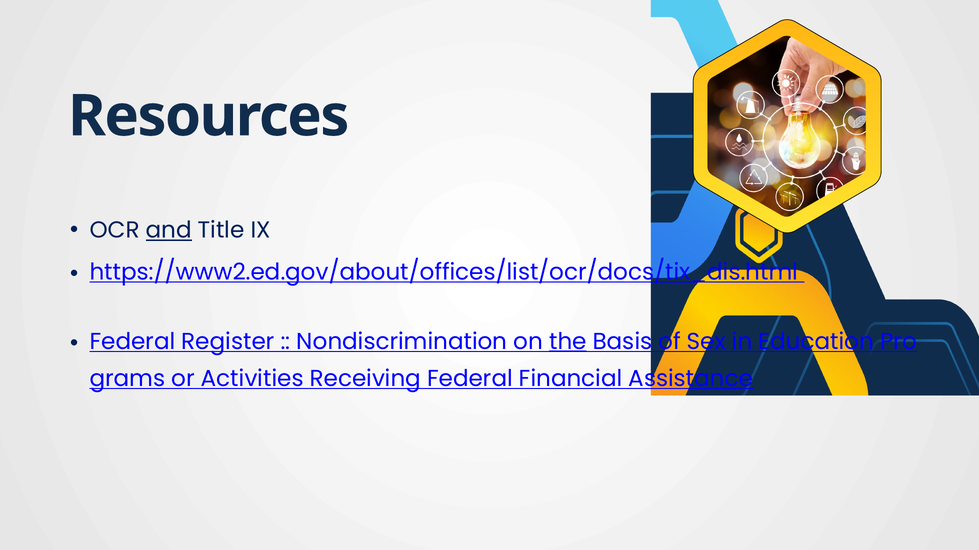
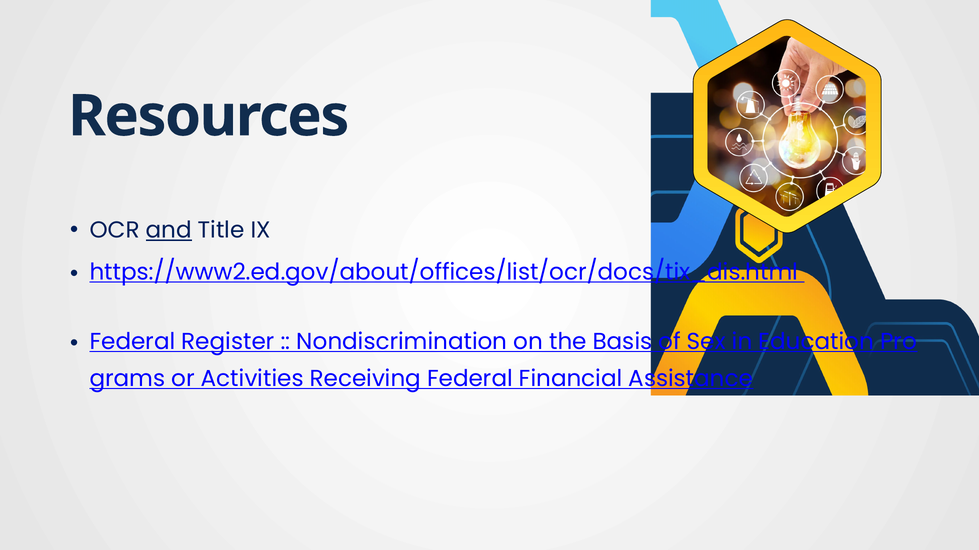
the underline: present -> none (568, 342)
